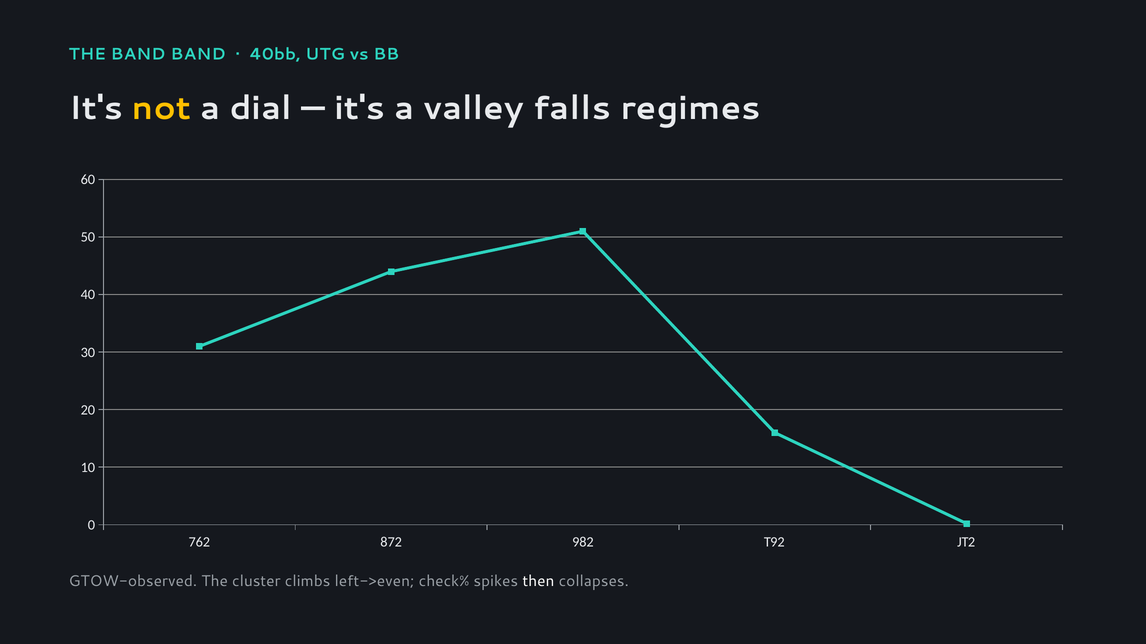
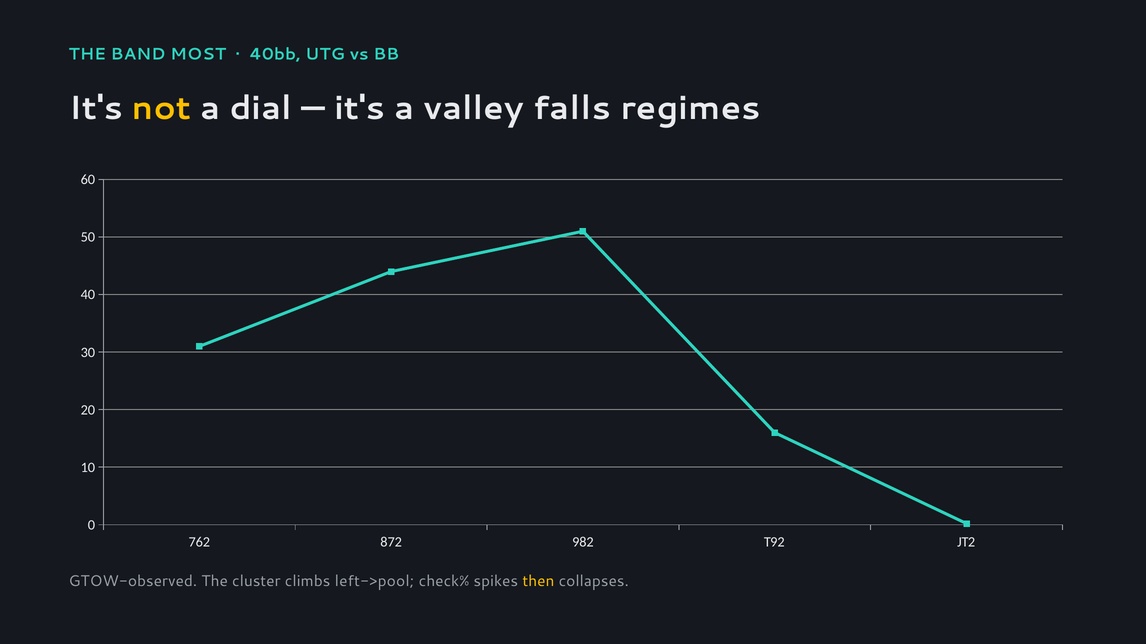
BAND BAND: BAND -> MOST (198, 54)
left->even: left->even -> left->pool (374, 582)
then colour: white -> yellow (538, 582)
